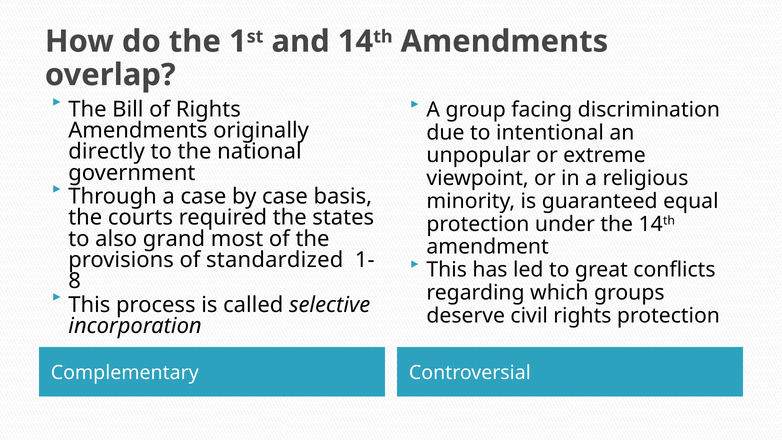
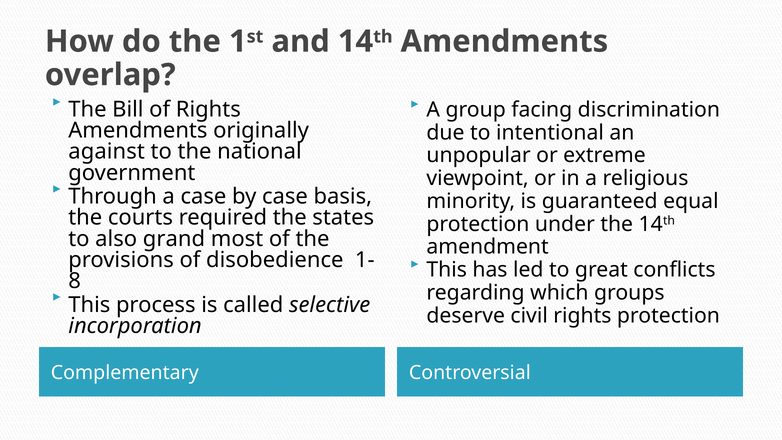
directly: directly -> against (107, 152)
standardized: standardized -> disobedience (275, 260)
